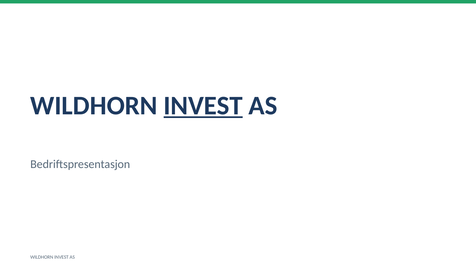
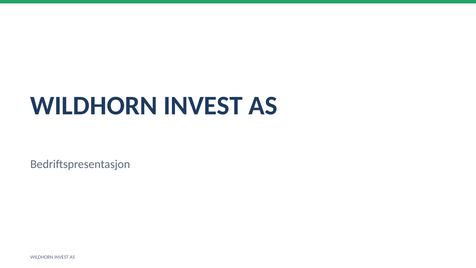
INVEST underline: present -> none (203, 106)
